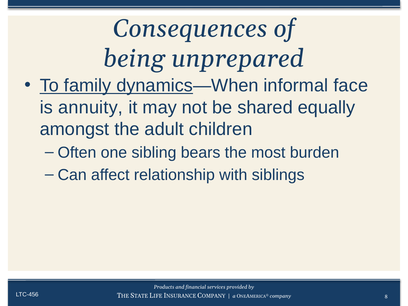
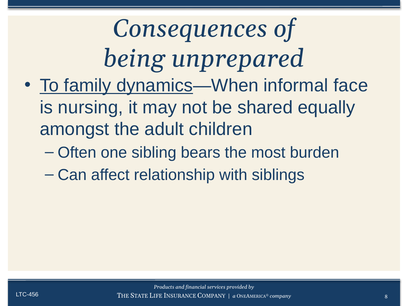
annuity: annuity -> nursing (91, 107)
